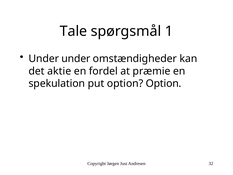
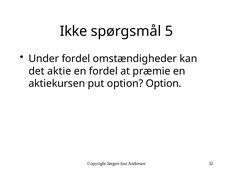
Tale: Tale -> Ikke (73, 31)
1: 1 -> 5 (169, 31)
Under under: under -> fordel (76, 59)
spekulation: spekulation -> aktiekursen (57, 83)
